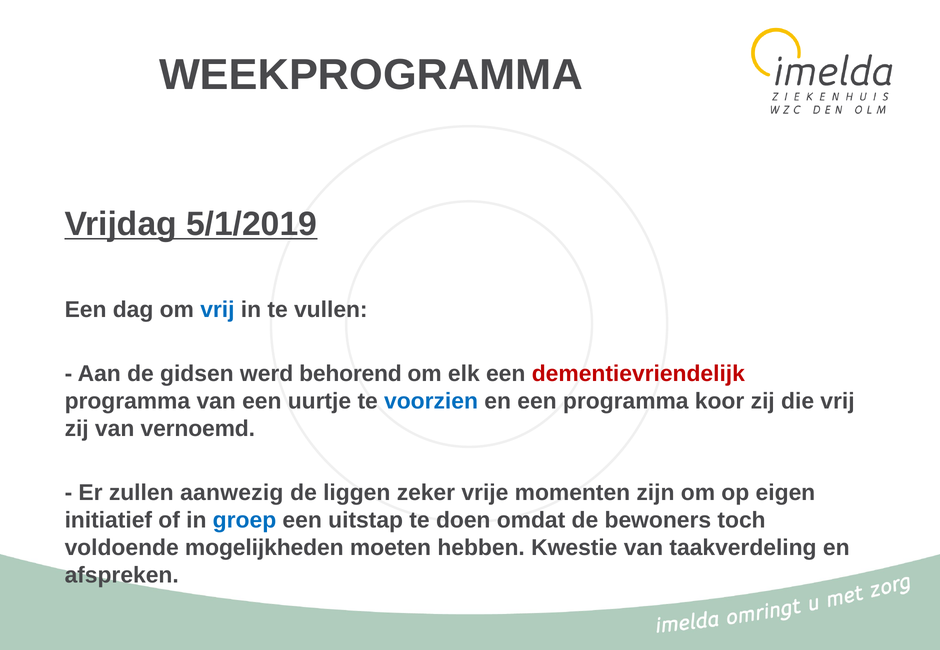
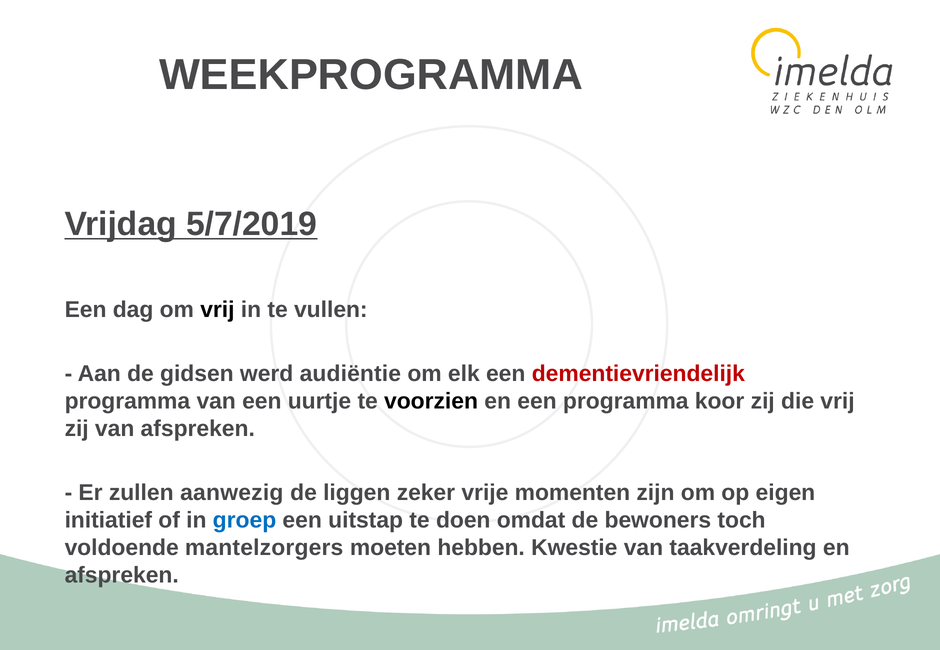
5/1/2019: 5/1/2019 -> 5/7/2019 (252, 224)
vrij colour: blue -> black (217, 310)
behorend: behorend -> audiëntie (350, 374)
voorzien colour: blue -> black (431, 402)
van vernoemd: vernoemd -> afspreken (198, 429)
mogelijkheden: mogelijkheden -> mantelzorgers (264, 548)
